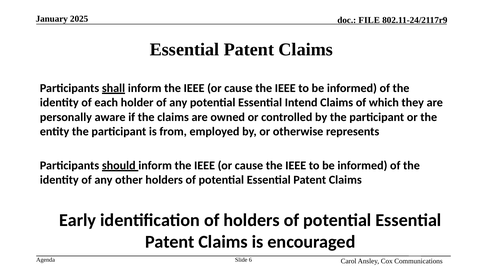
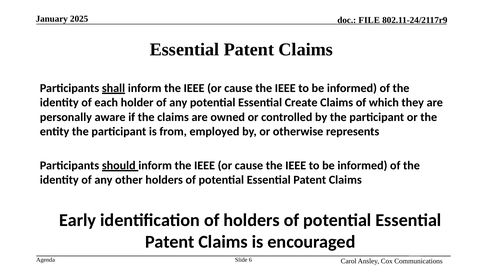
Intend: Intend -> Create (301, 103)
